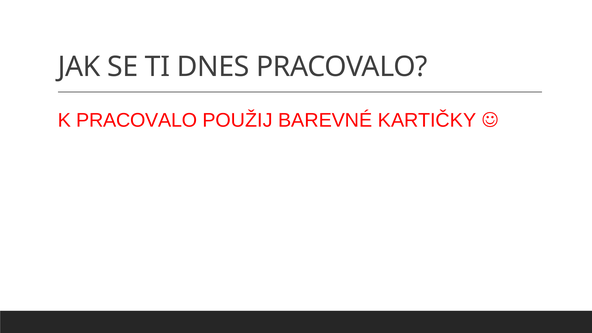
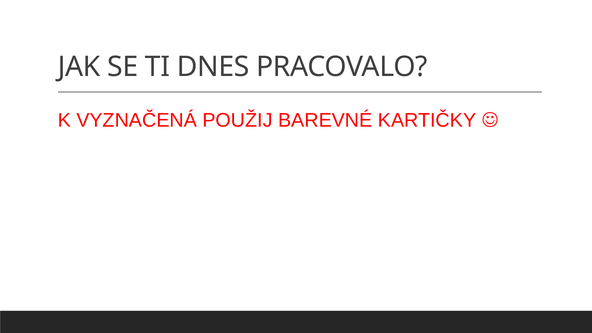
K PRACOVALO: PRACOVALO -> VYZNAČENÁ (137, 120)
